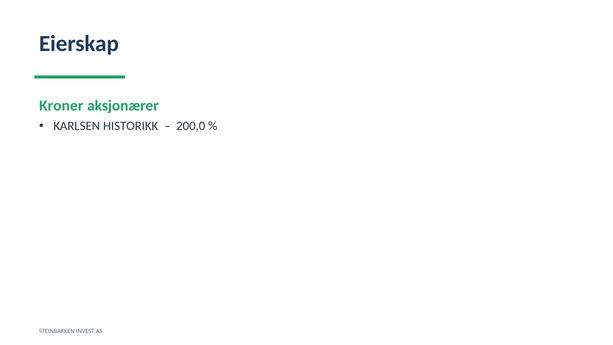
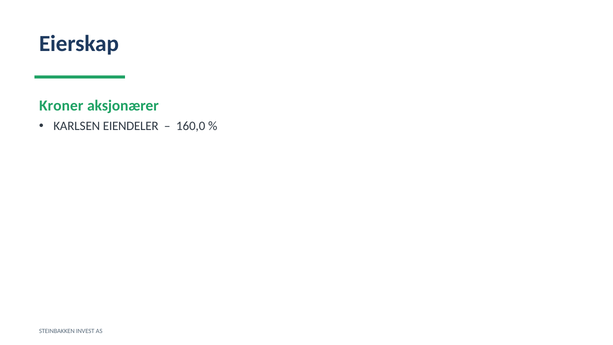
HISTORIKK: HISTORIKK -> EIENDELER (131, 126)
200,0: 200,0 -> 160,0 (191, 126)
